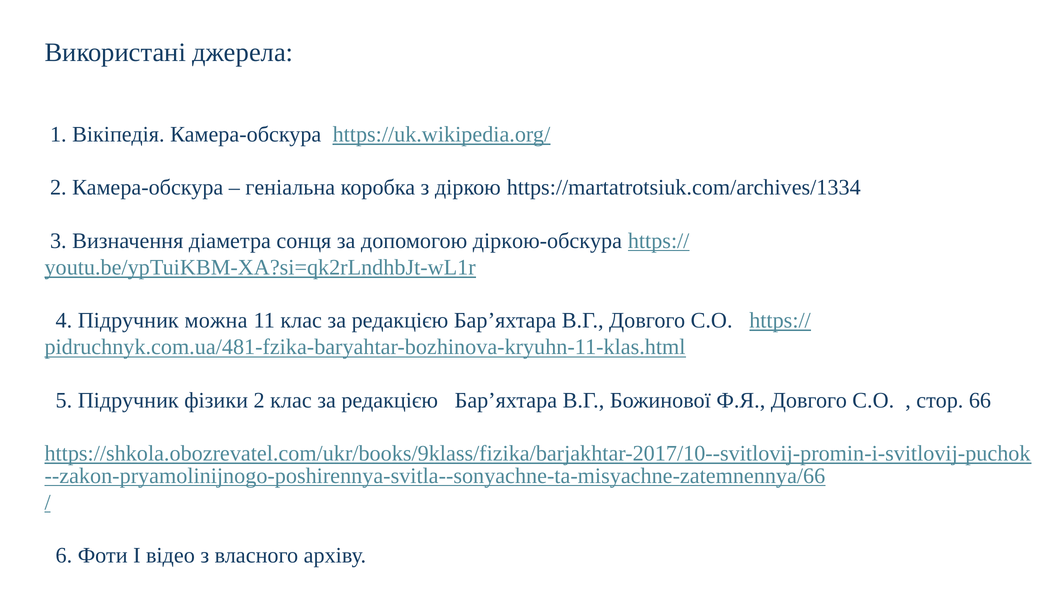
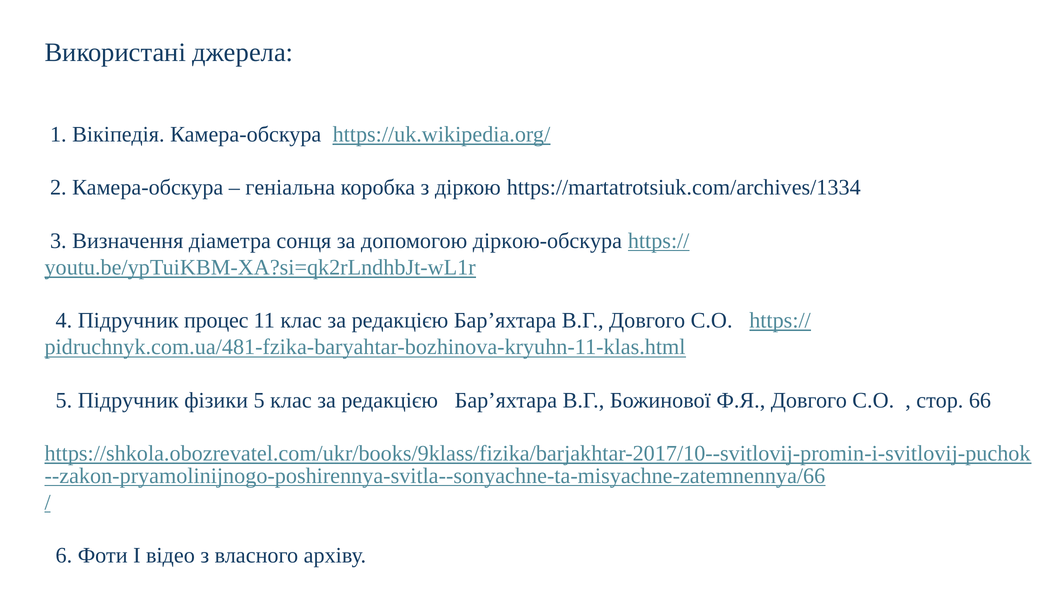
можна: можна -> процес (216, 321)
фізики 2: 2 -> 5 (259, 400)
